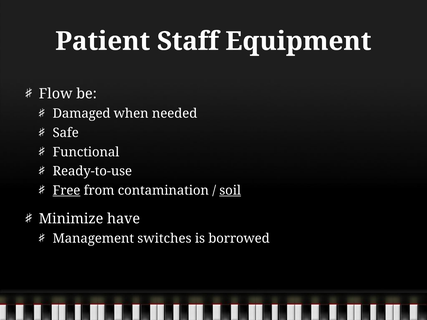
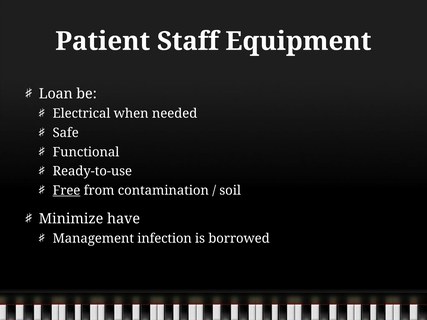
Flow: Flow -> Loan (56, 94)
Damaged: Damaged -> Electrical (82, 114)
soil underline: present -> none (230, 191)
switches: switches -> infection (165, 239)
